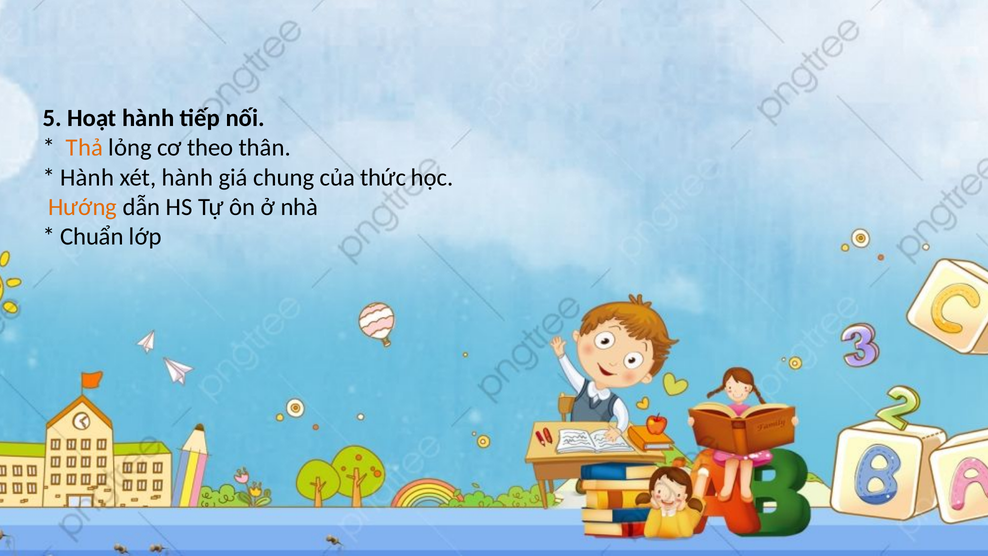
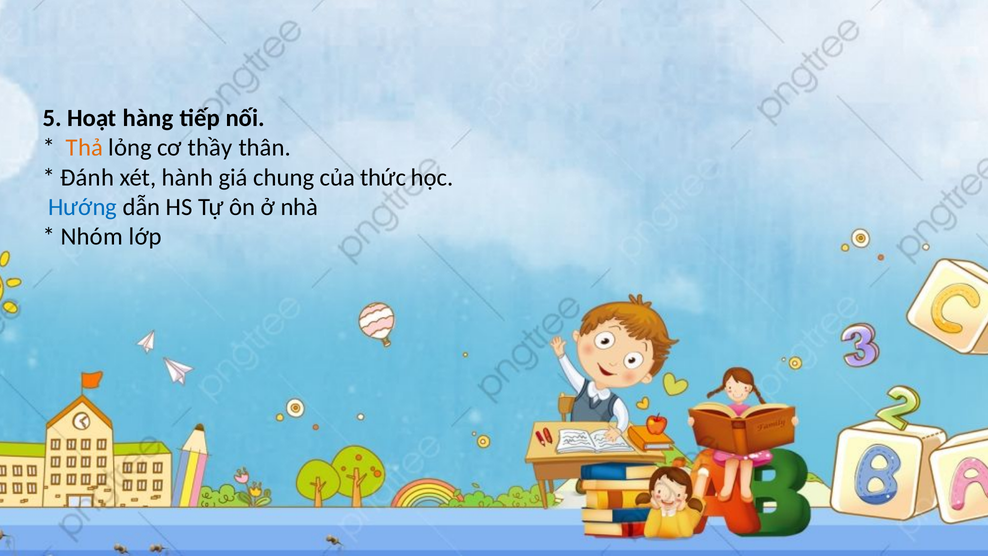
Hoạt hành: hành -> hàng (148, 118)
theo: theo -> thầy (210, 148)
Hành: Hành -> Đánh (87, 177)
Hướng colour: orange -> blue (83, 207)
Chuẩn: Chuẩn -> Nhóm (92, 237)
